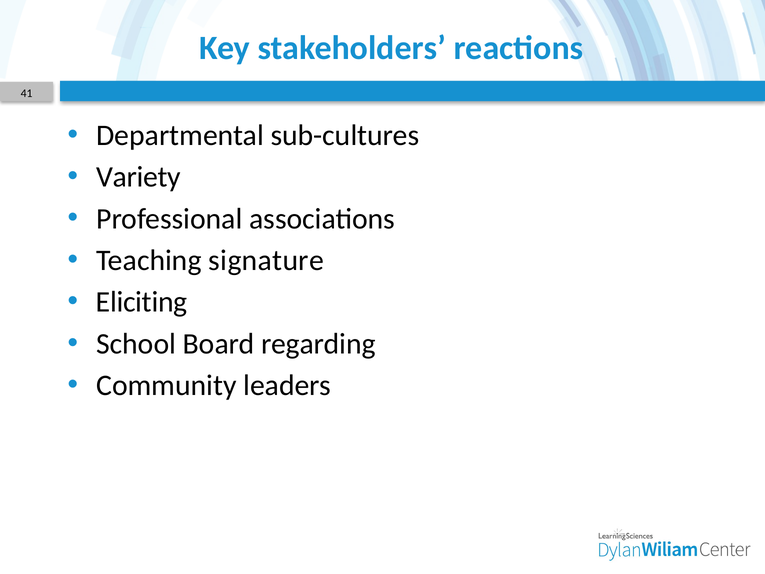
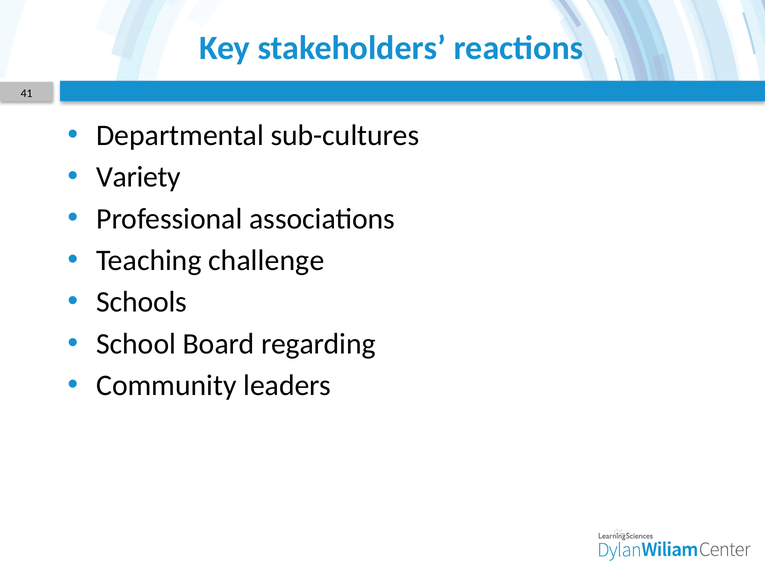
signature: signature -> challenge (266, 260)
Eliciting: Eliciting -> Schools (142, 302)
